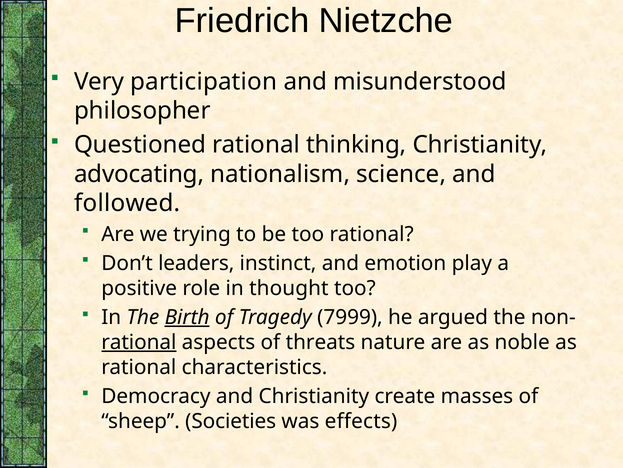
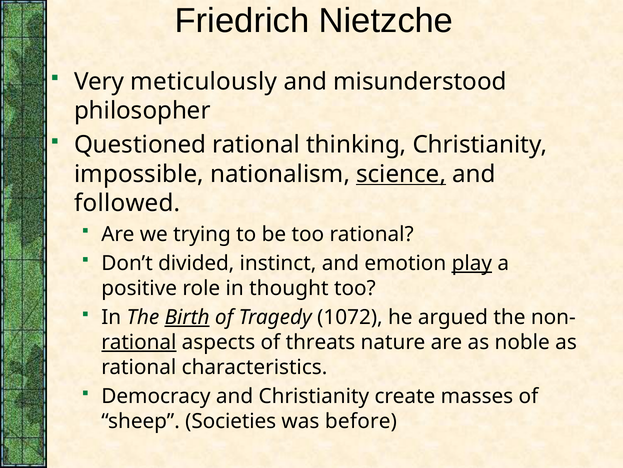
participation: participation -> meticulously (204, 82)
advocating: advocating -> impossible (139, 174)
science underline: none -> present (401, 174)
leaders: leaders -> divided (196, 263)
play underline: none -> present (472, 263)
7999: 7999 -> 1072 (350, 317)
effects: effects -> before (361, 421)
